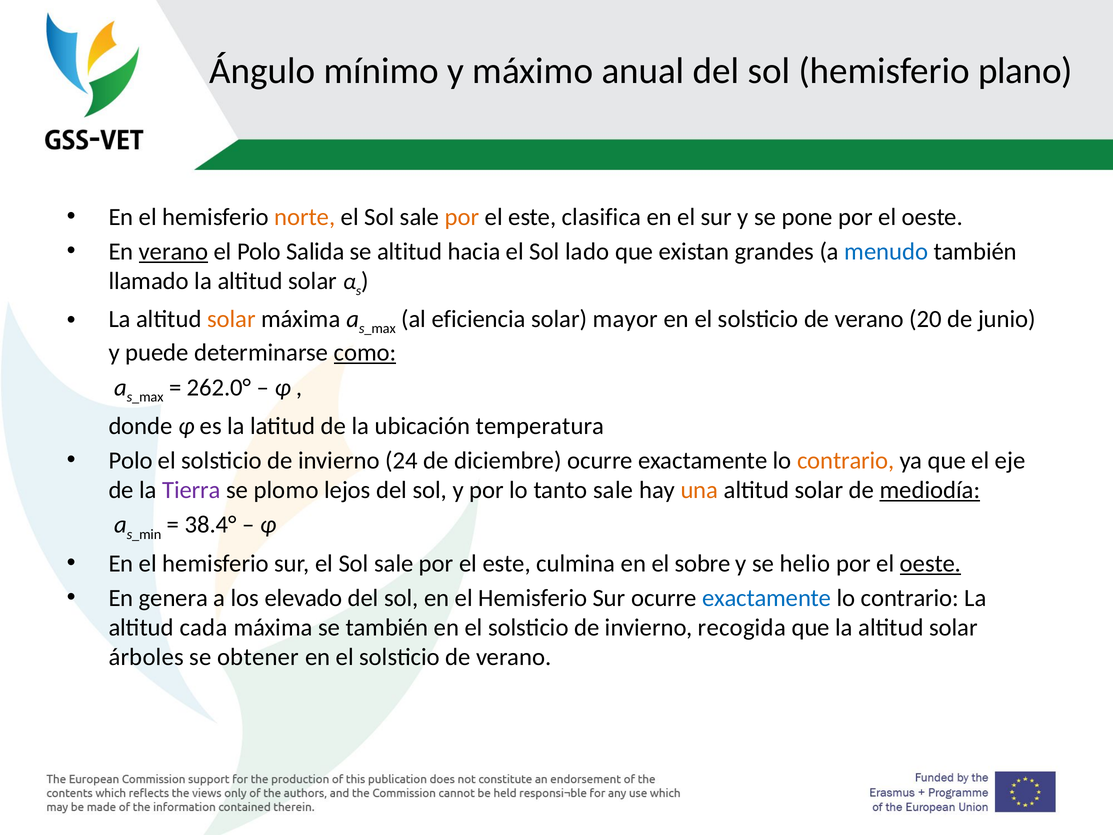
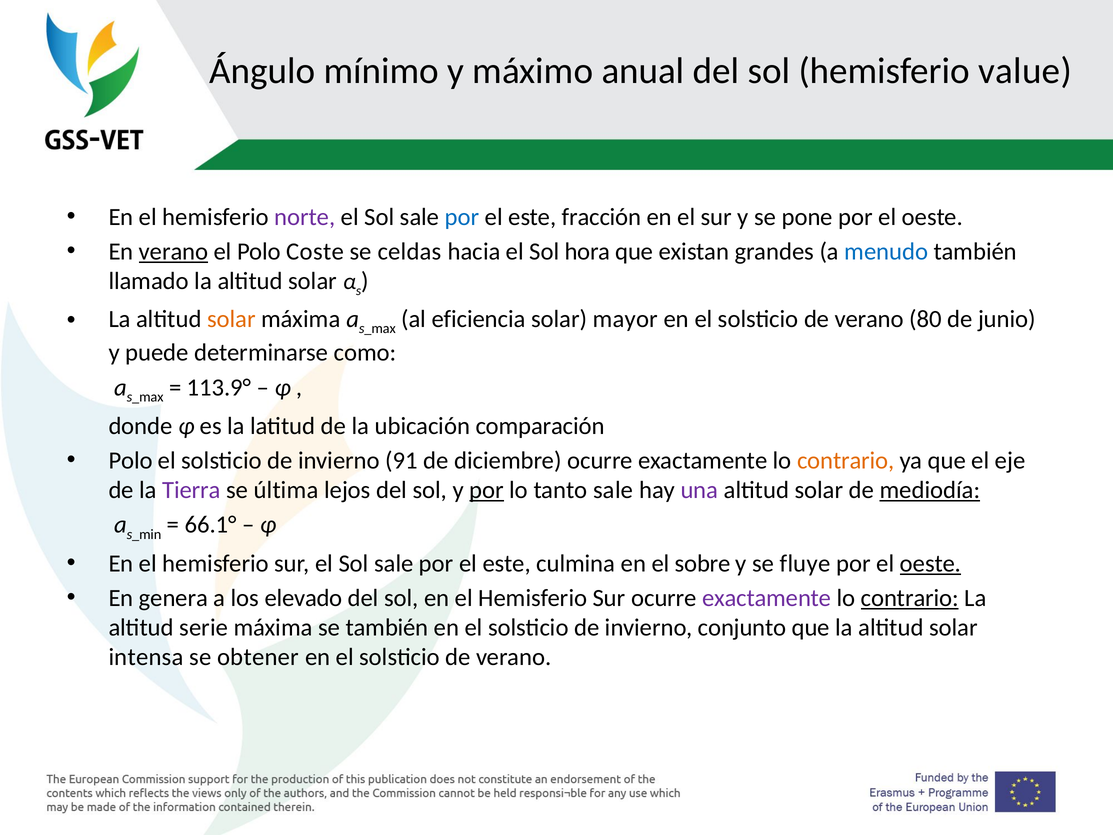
plano: plano -> value (1025, 71)
norte colour: orange -> purple (305, 217)
por colour: orange -> blue (462, 217)
clasifica: clasifica -> fracción (602, 217)
Salida: Salida -> Coste (315, 251)
se altitud: altitud -> celdas (410, 251)
lado: lado -> hora (587, 251)
20: 20 -> 80 (926, 319)
como underline: present -> none (365, 353)
262.0°: 262.0° -> 113.9° (219, 387)
temperatura: temperatura -> comparación (540, 426)
24: 24 -> 91 (402, 460)
plomo: plomo -> última (286, 490)
por underline: none -> present (487, 490)
una colour: orange -> purple (699, 490)
38.4°: 38.4° -> 66.1° (211, 525)
helio: helio -> fluye (805, 563)
exactamente colour: blue -> purple (767, 598)
contrario underline: none -> present (910, 598)
cada: cada -> serie (204, 627)
recogida: recogida -> conjunto (742, 627)
árboles: árboles -> intensa (146, 657)
